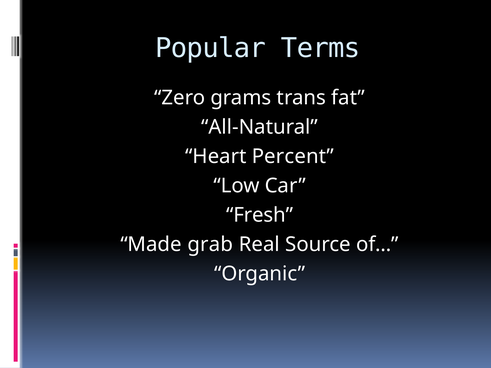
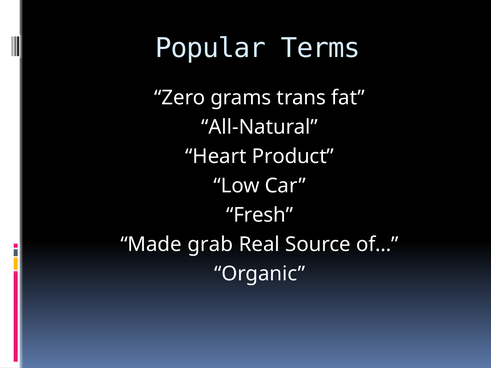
Percent: Percent -> Product (293, 157)
